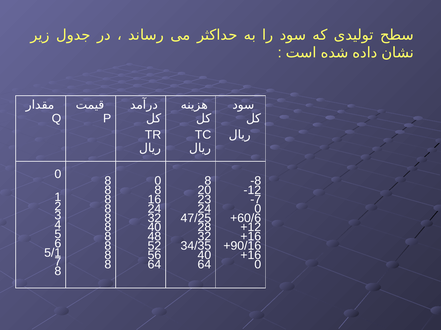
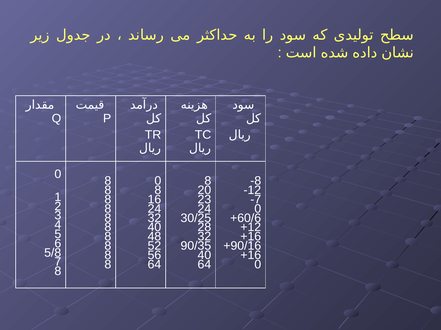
47/25: 47/25 -> 30/25 (196, 219)
34/35: 34/35 -> 90/35 (196, 246)
5/1: 5/1 -> 5/8 (53, 253)
